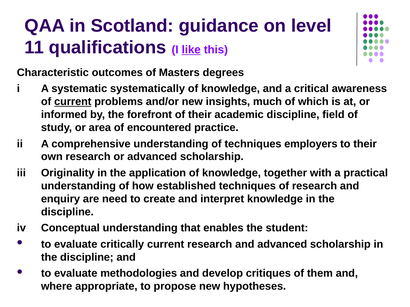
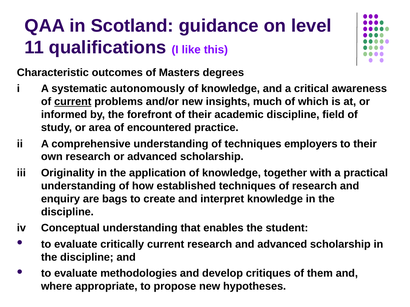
like underline: present -> none (191, 50)
systematically: systematically -> autonomously (148, 89)
need: need -> bags (115, 199)
